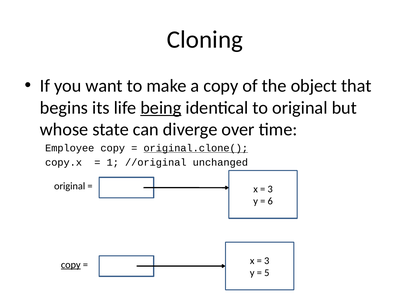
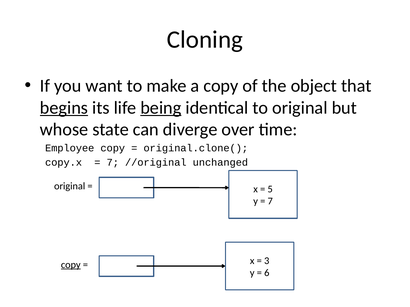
begins underline: none -> present (64, 108)
original.clone( underline: present -> none (196, 148)
1: 1 -> 7 (113, 163)
3: 3 -> 5 (270, 189)
6: 6 -> 7 (270, 202)
5: 5 -> 6 (267, 273)
